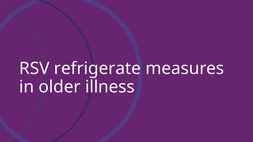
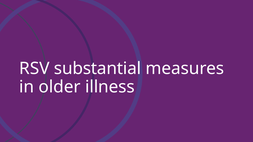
refrigerate: refrigerate -> substantial (98, 69)
